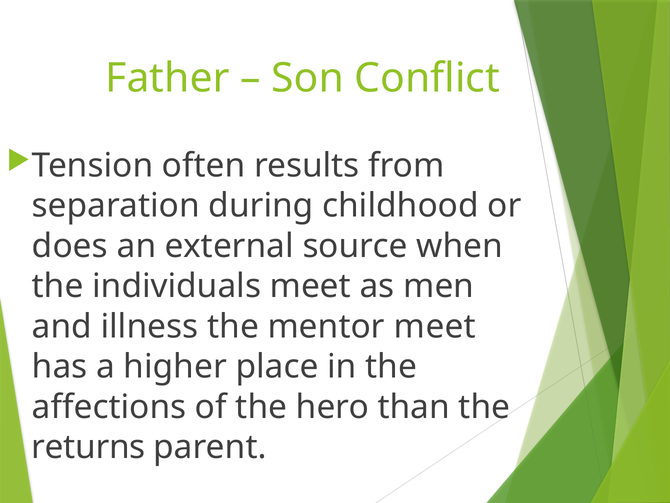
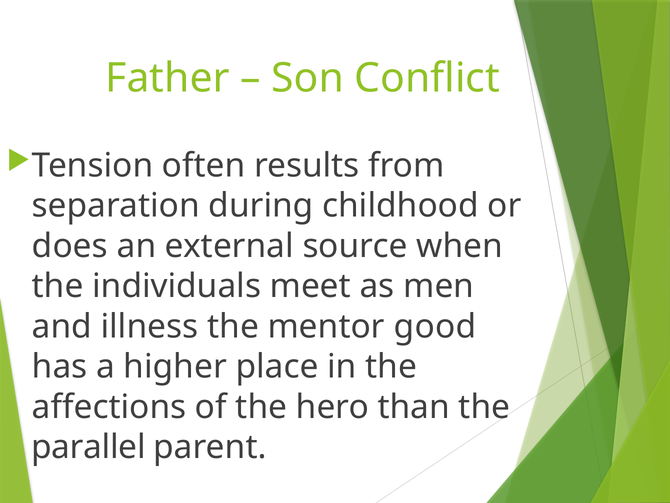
mentor meet: meet -> good (435, 326)
returns: returns -> parallel (88, 447)
